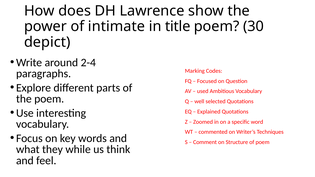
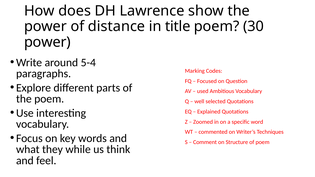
intimate: intimate -> distance (117, 26)
depict: depict -> power (47, 42)
2-4: 2-4 -> 5-4 (88, 63)
